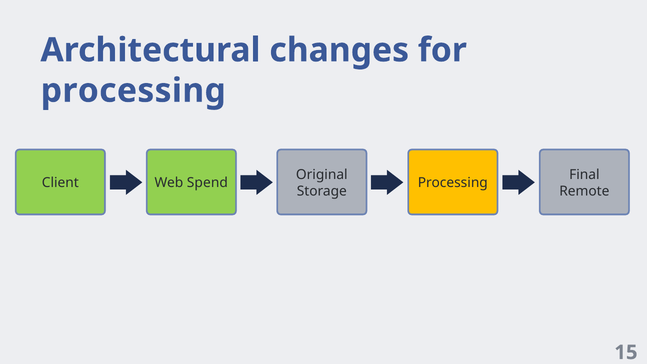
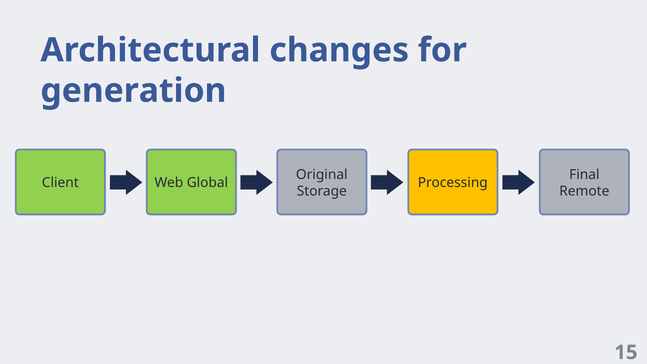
processing: processing -> generation (133, 91)
Spend: Spend -> Global (207, 183)
